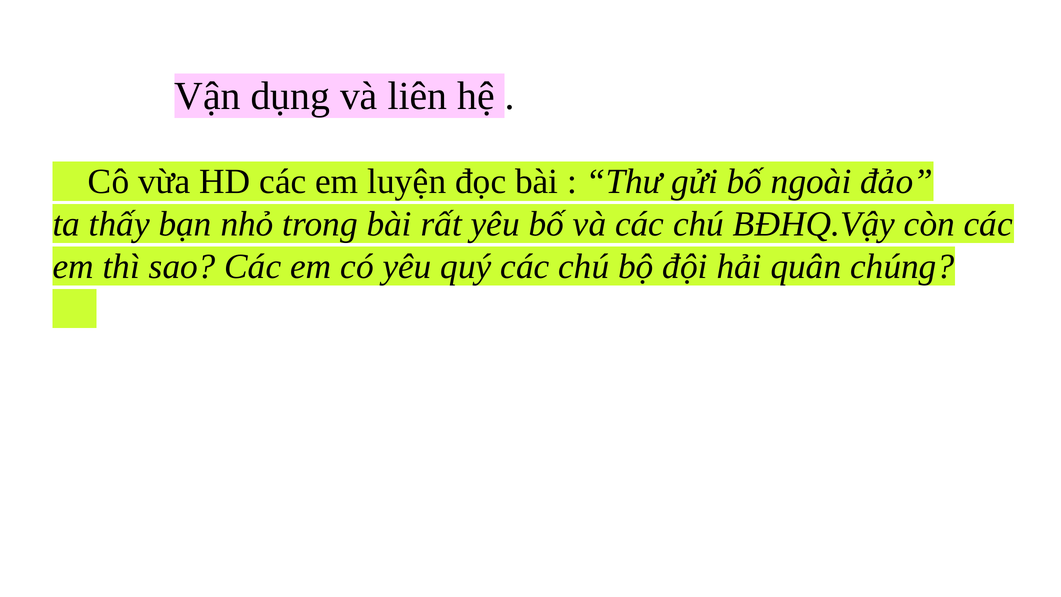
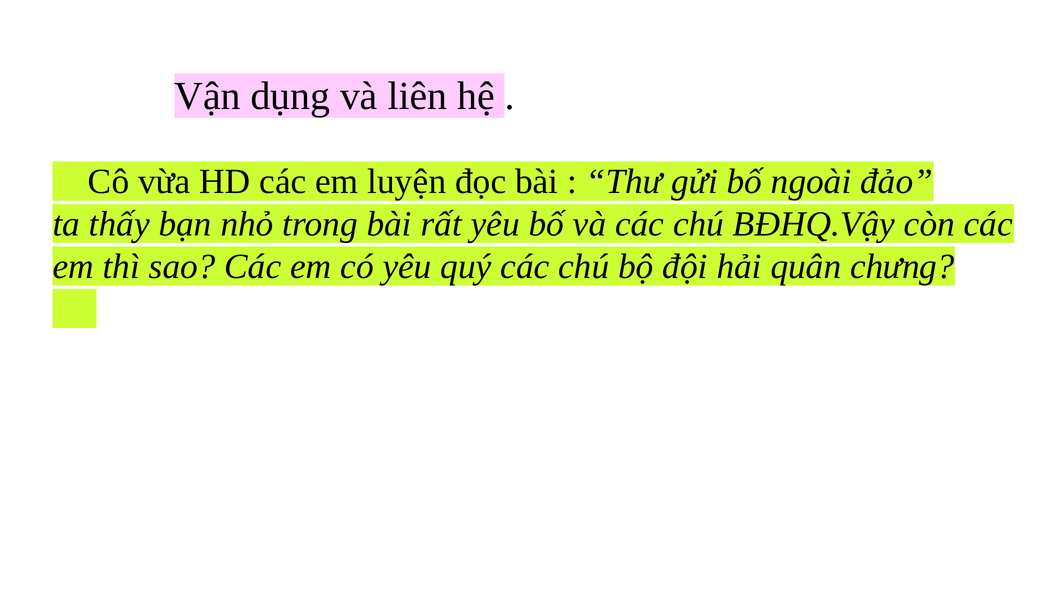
chúng: chúng -> chưng (902, 266)
